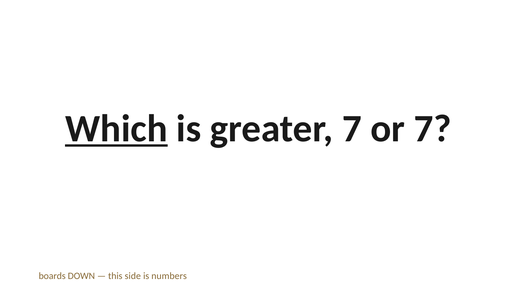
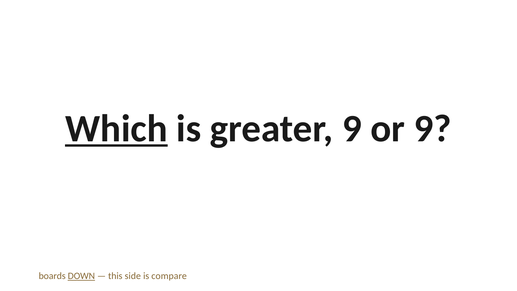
greater 7: 7 -> 9 (352, 129)
or 7: 7 -> 9 (433, 129)
DOWN underline: none -> present (81, 276)
numbers: numbers -> compare (169, 276)
